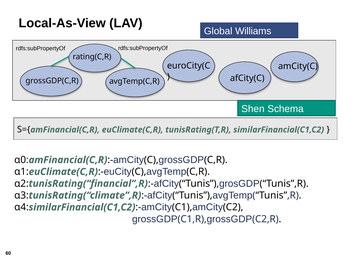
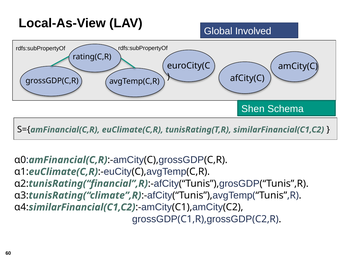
Williams: Williams -> Involved (253, 31)
